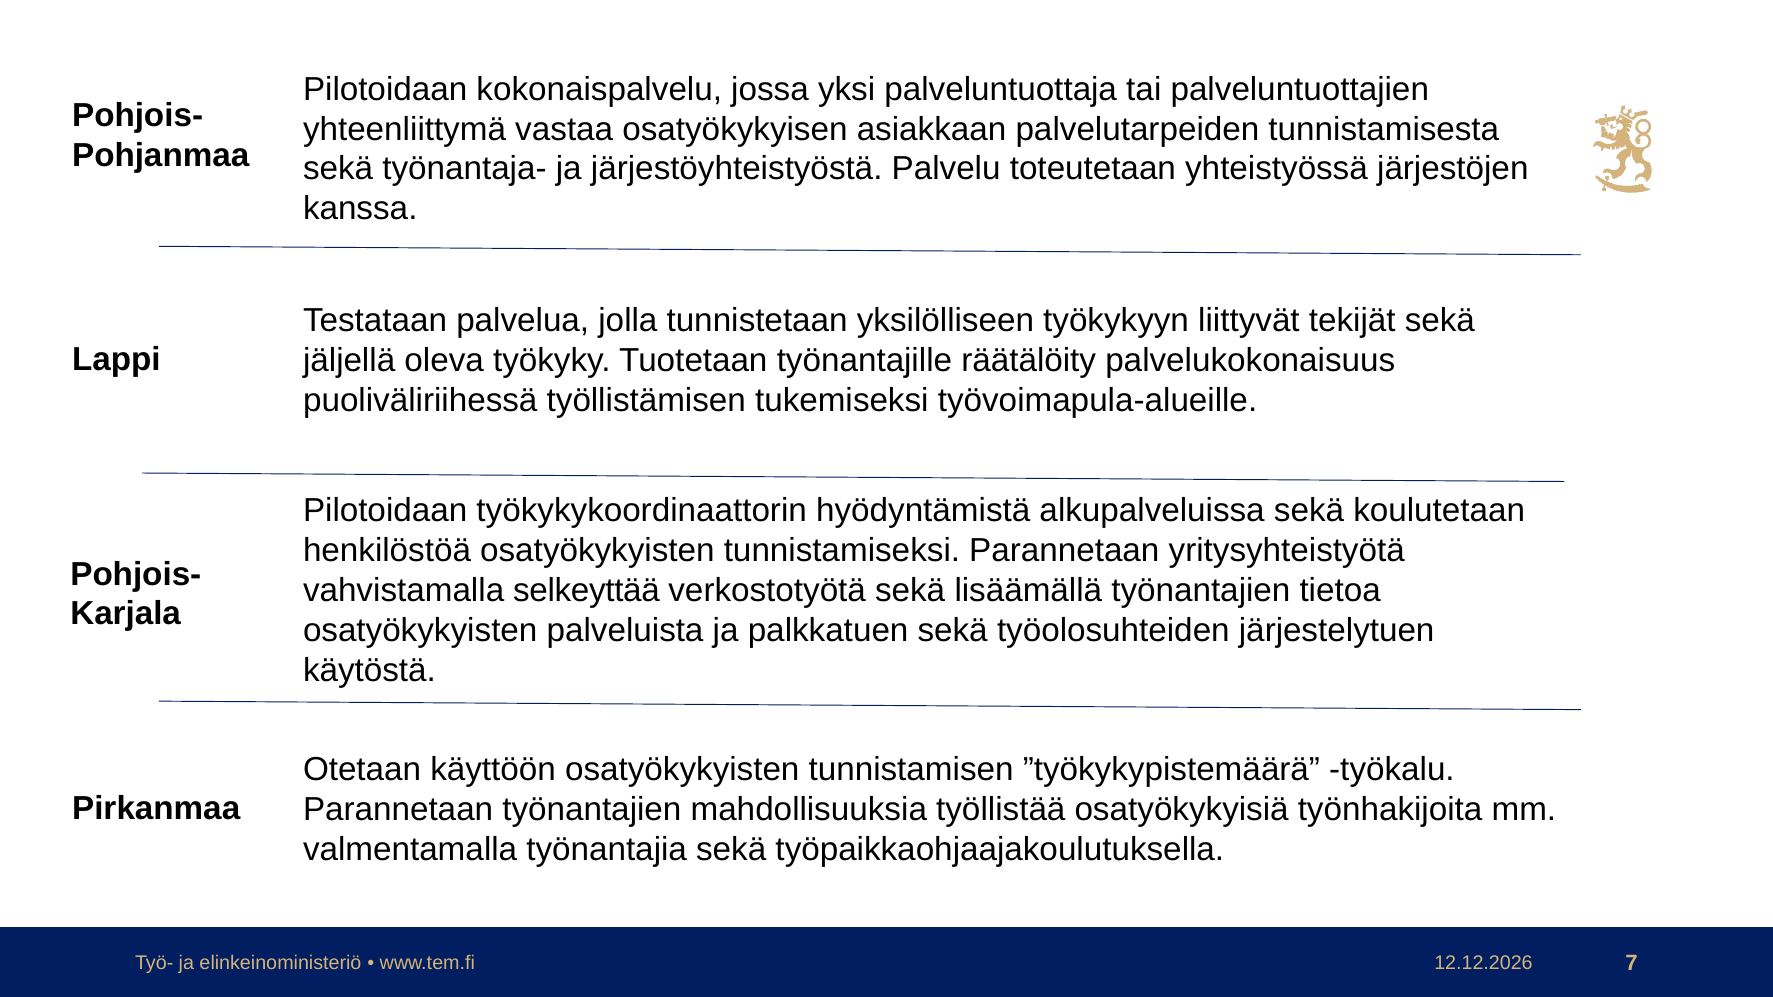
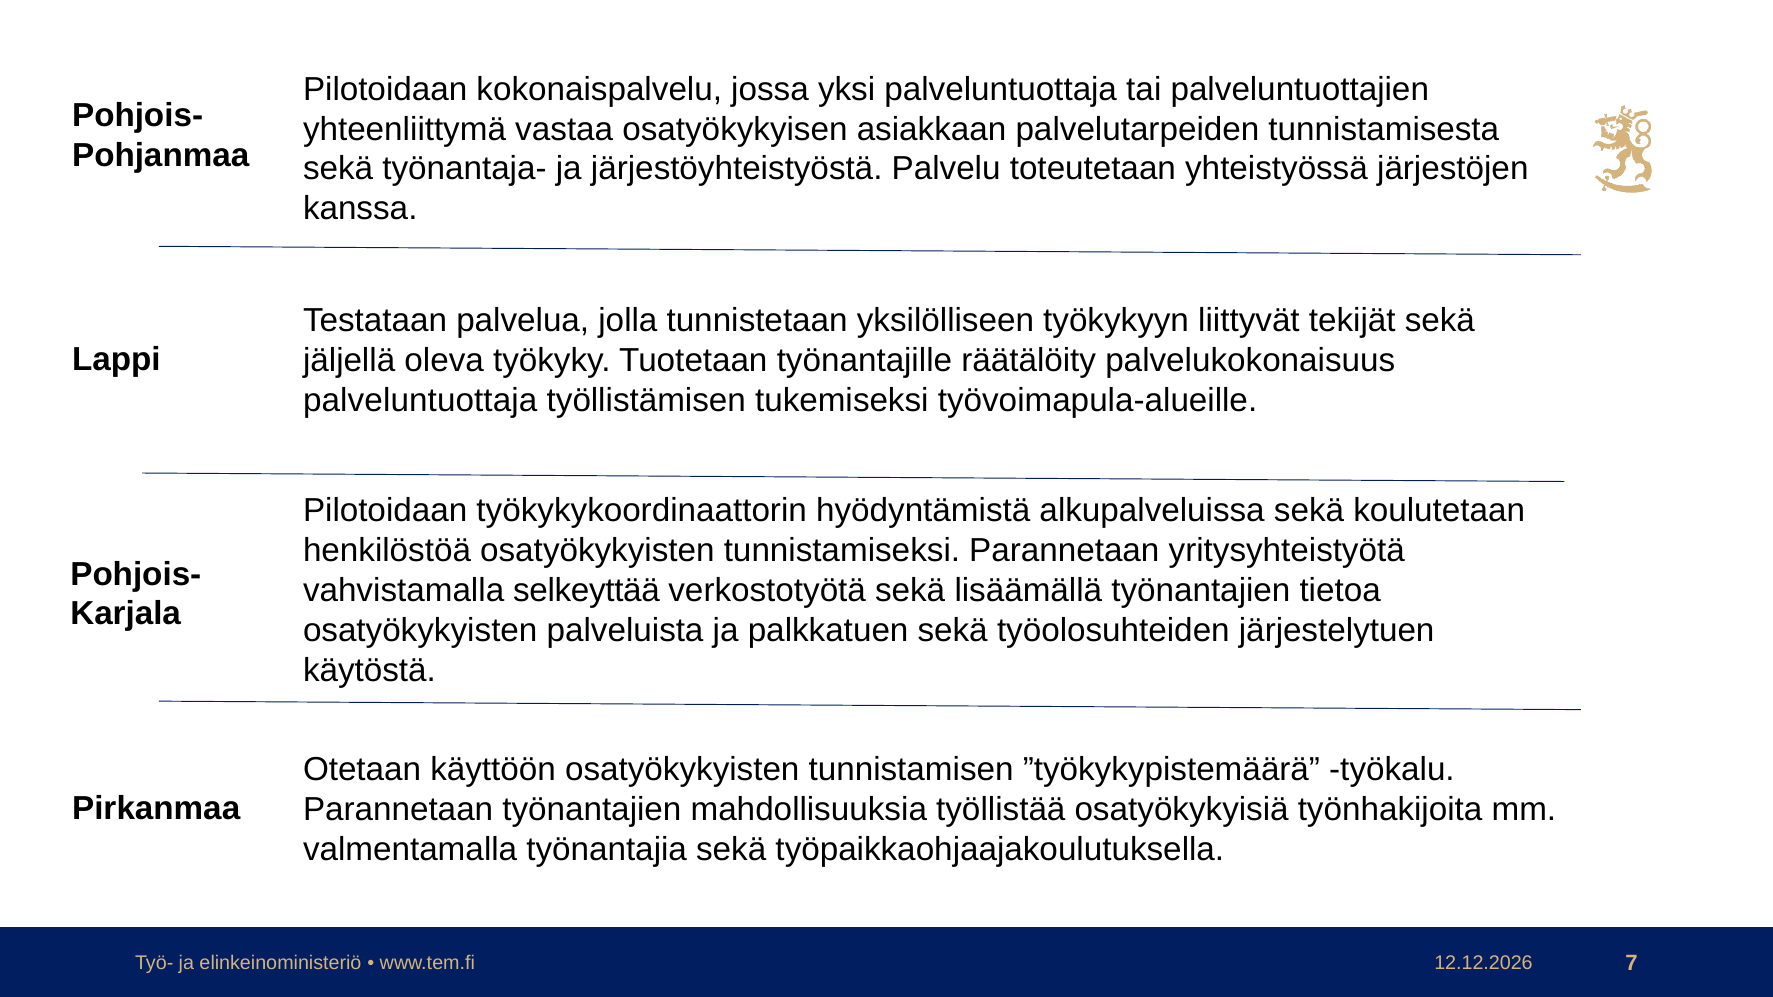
puoliväliriihessä: puoliväliriihessä -> palveluntuottaja (420, 400)
